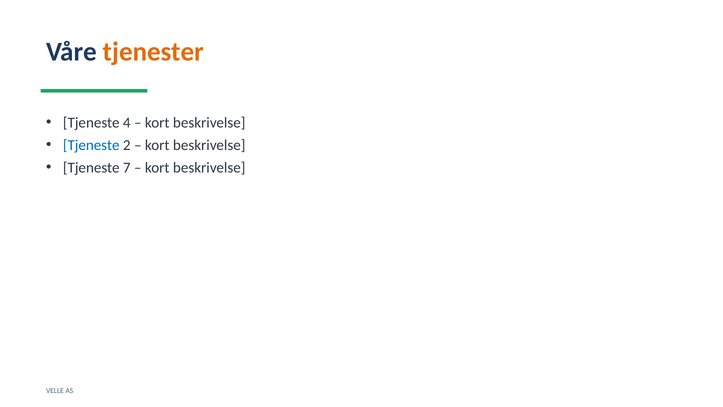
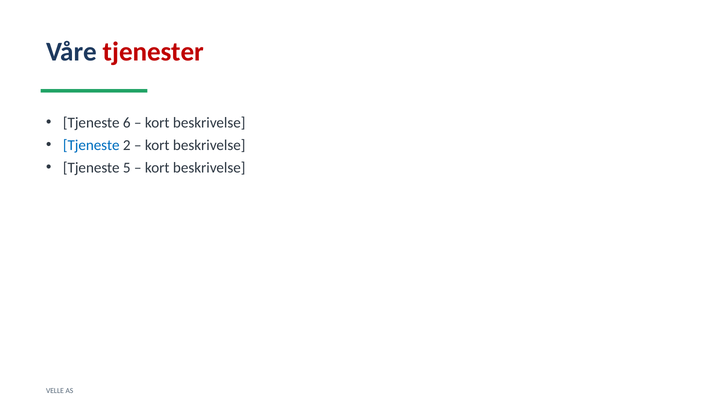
tjenester colour: orange -> red (153, 52)
4: 4 -> 6 (127, 122)
7: 7 -> 5 (127, 168)
